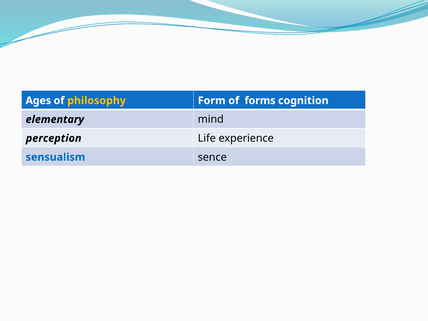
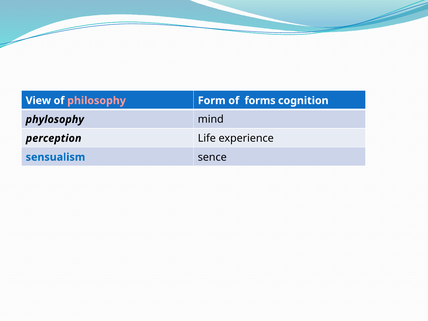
Ages: Ages -> View (38, 101)
philosophy colour: yellow -> pink (97, 101)
elementary: elementary -> phylosophy (55, 119)
